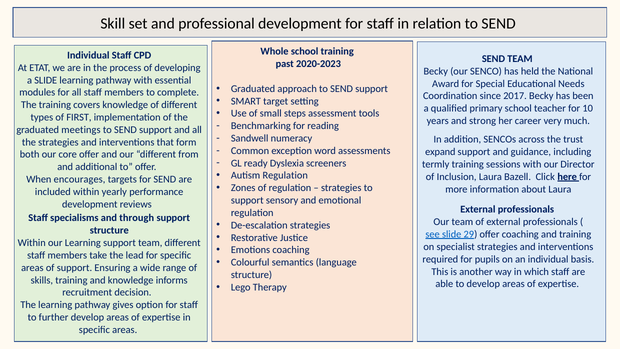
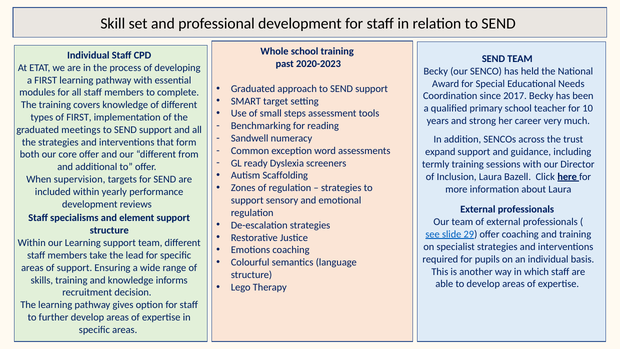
a SLIDE: SLIDE -> FIRST (46, 80)
Autism Regulation: Regulation -> Scaffolding (285, 175)
encourages: encourages -> supervision (80, 179)
through: through -> element (137, 218)
